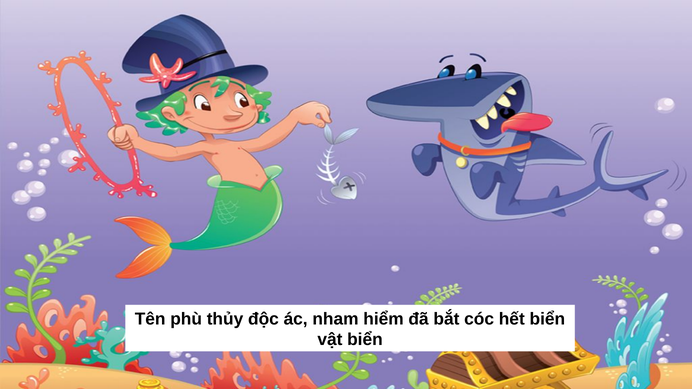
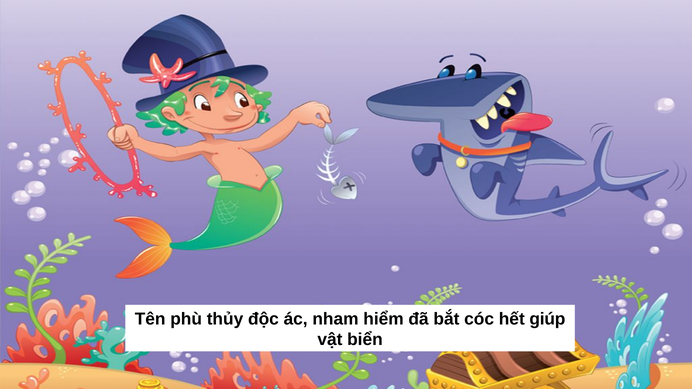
hết biển: biển -> giúp (547, 319)
